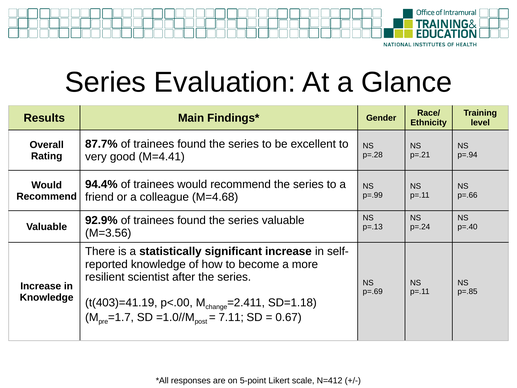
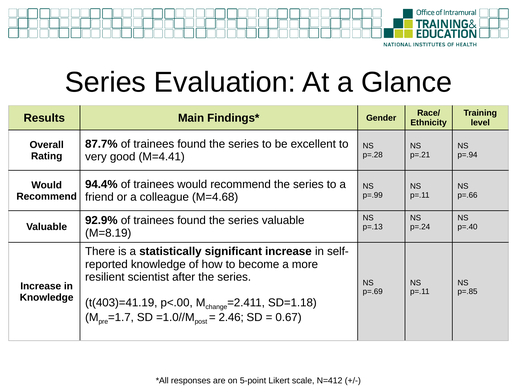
M=3.56: M=3.56 -> M=8.19 (108, 233)
7.11: 7.11 -> 2.46 (231, 317)
